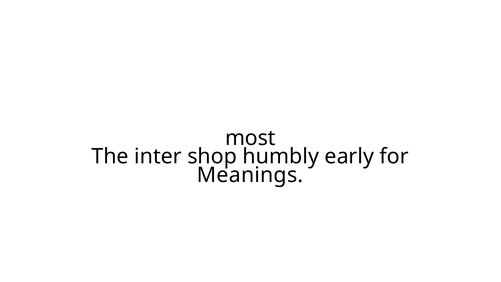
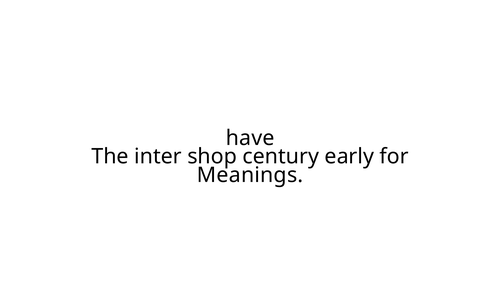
most: most -> have (250, 138)
humbly: humbly -> century (281, 156)
